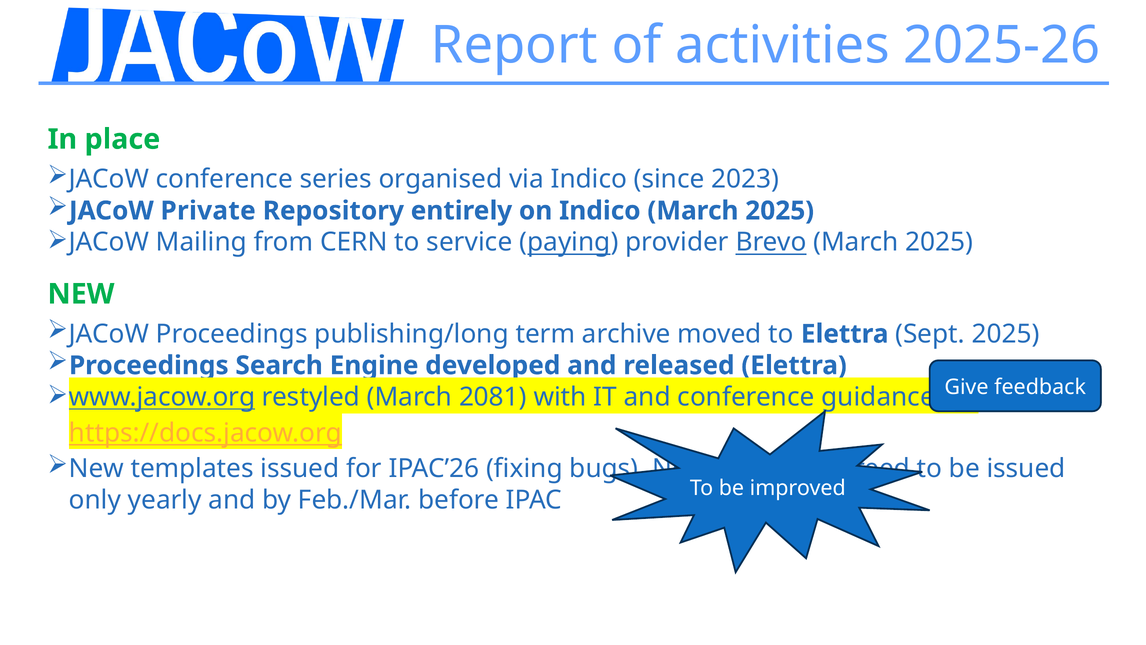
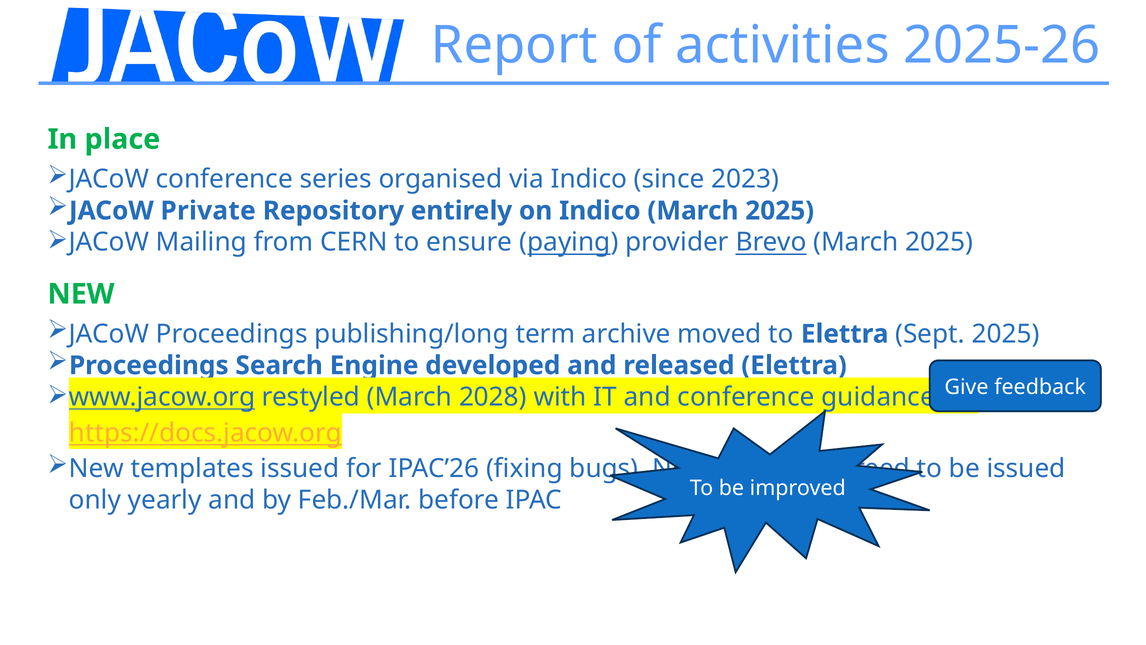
service: service -> ensure (469, 242)
2081: 2081 -> 2028 (493, 397)
